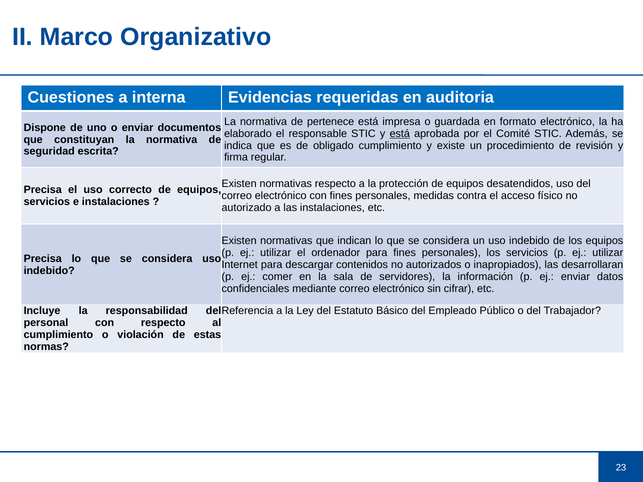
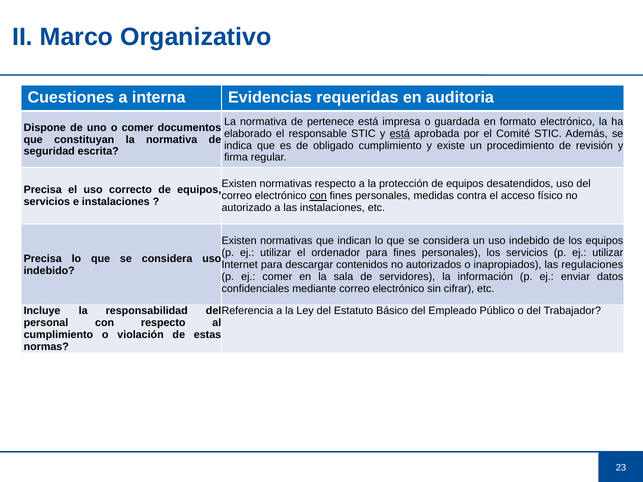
o enviar: enviar -> comer (138, 128)
con underline: none -> present (318, 196)
desarrollaran: desarrollaran -> regulaciones (592, 265)
